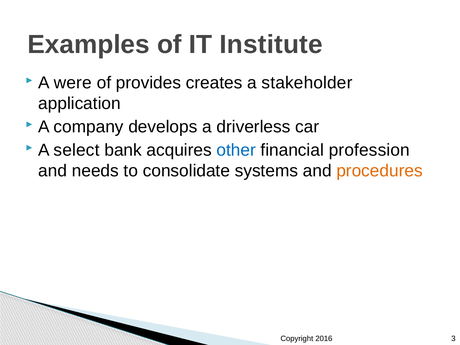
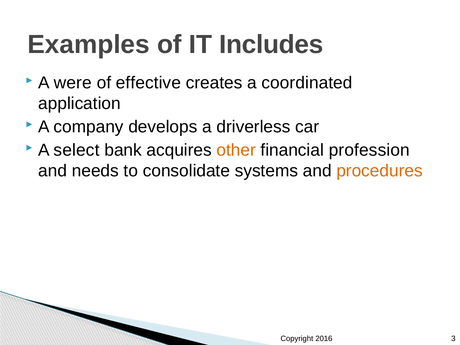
Institute: Institute -> Includes (271, 44)
provides: provides -> effective (148, 83)
stakeholder: stakeholder -> coordinated (307, 83)
other colour: blue -> orange (236, 150)
